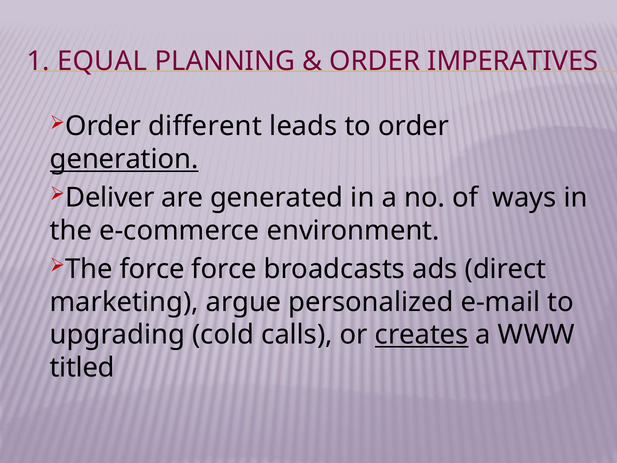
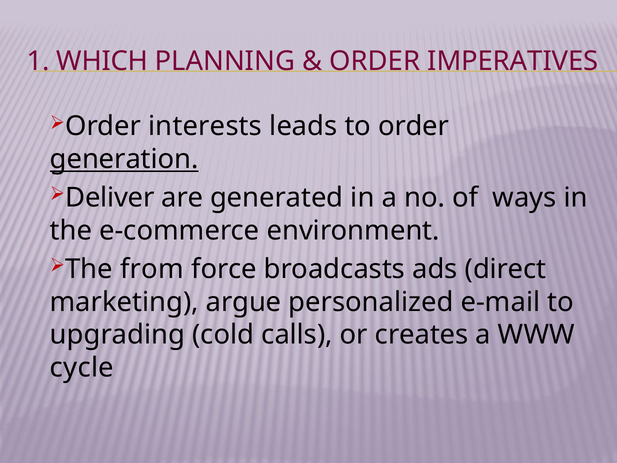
EQUAL: EQUAL -> WHICH (102, 61)
different: different -> interests (205, 126)
The force: force -> from (152, 269)
creates underline: present -> none (422, 335)
titled: titled -> cycle (82, 368)
